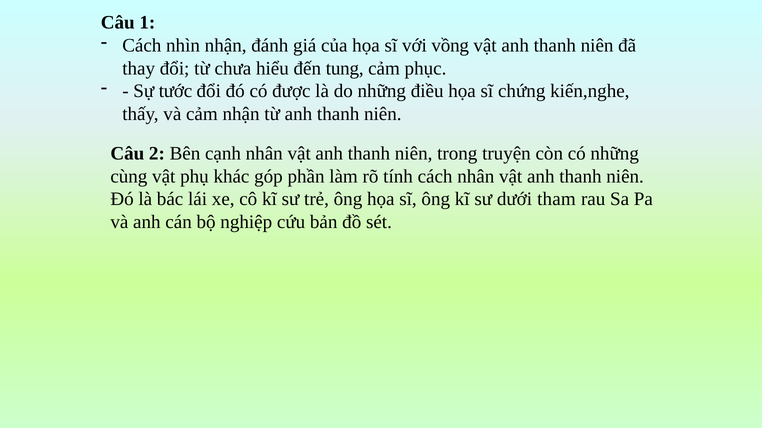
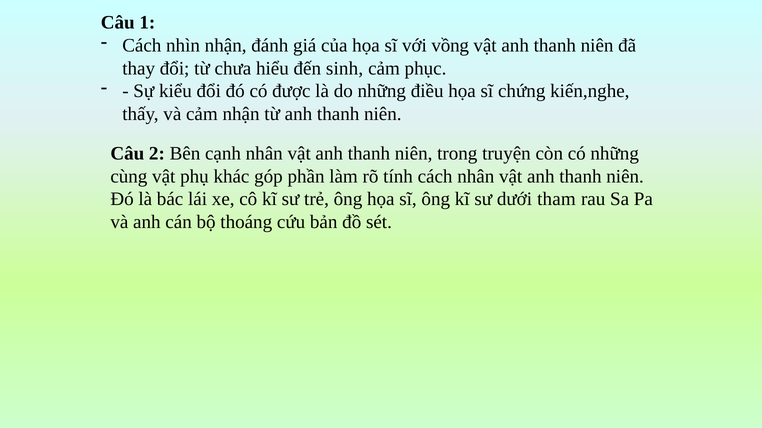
tung: tung -> sinh (345, 68)
tước: tước -> kiểu (175, 91)
nghiệp: nghiệp -> thoáng (246, 222)
